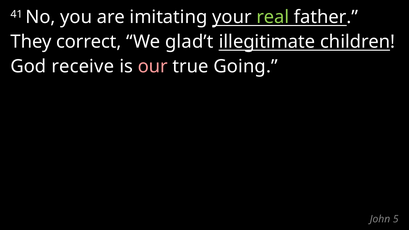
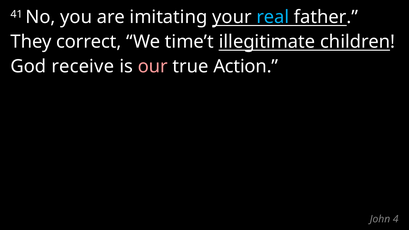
real colour: light green -> light blue (273, 17)
glad’t: glad’t -> time’t (189, 42)
Going: Going -> Action (246, 66)
5: 5 -> 4 (396, 219)
